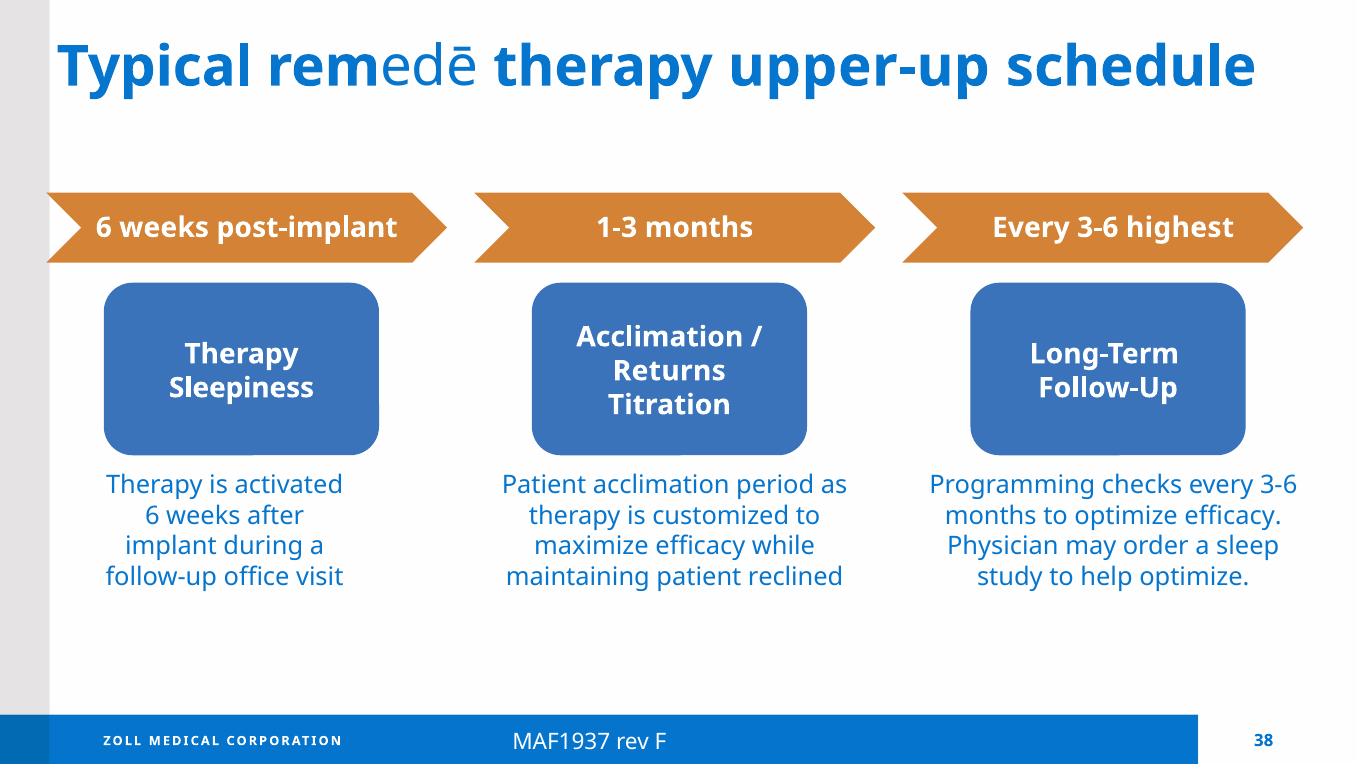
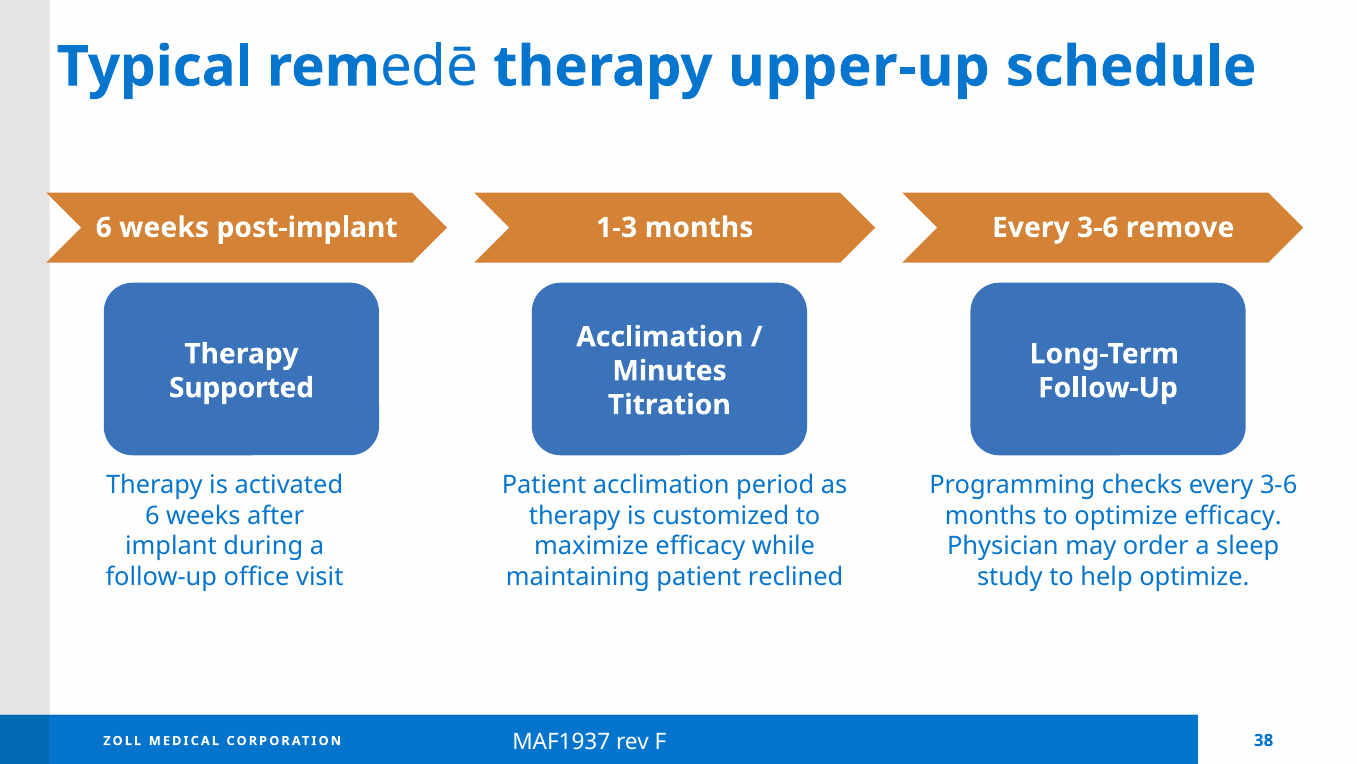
highest: highest -> remove (1180, 227)
Returns: Returns -> Minutes (670, 371)
Sleepiness: Sleepiness -> Supported (241, 388)
